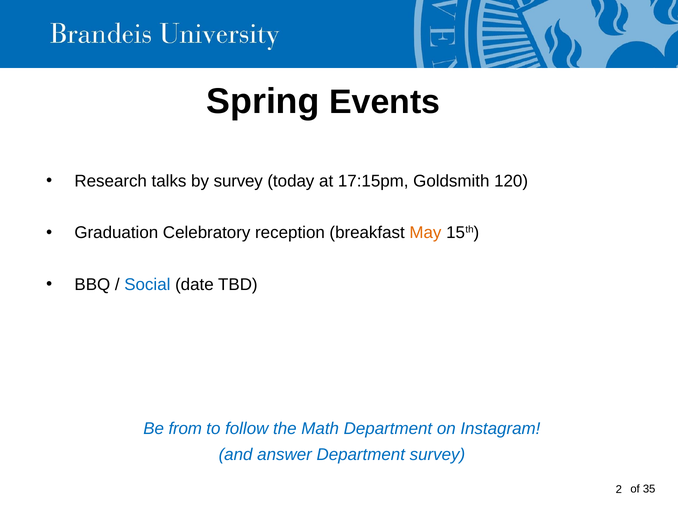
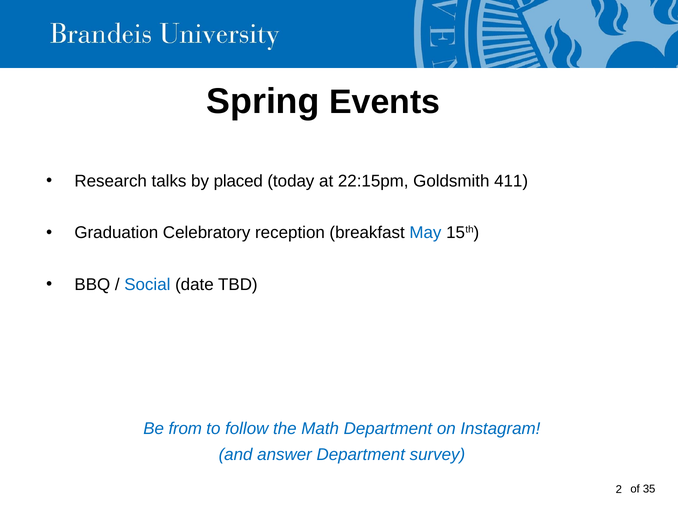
by survey: survey -> placed (238, 181)
17:15pm: 17:15pm -> 22:15pm (373, 181)
120: 120 -> 411 (511, 181)
May colour: orange -> blue (425, 233)
